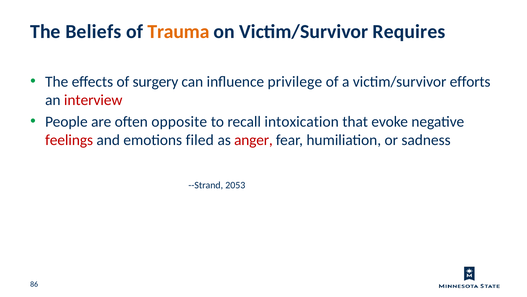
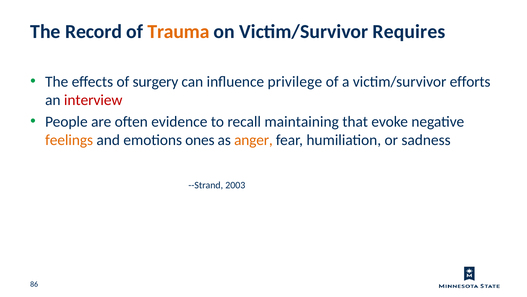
Beliefs: Beliefs -> Record (94, 32)
opposite: opposite -> evidence (179, 121)
intoxication: intoxication -> maintaining (302, 121)
feelings colour: red -> orange (69, 140)
filed: filed -> ones (200, 140)
anger colour: red -> orange (253, 140)
2053: 2053 -> 2003 (235, 185)
